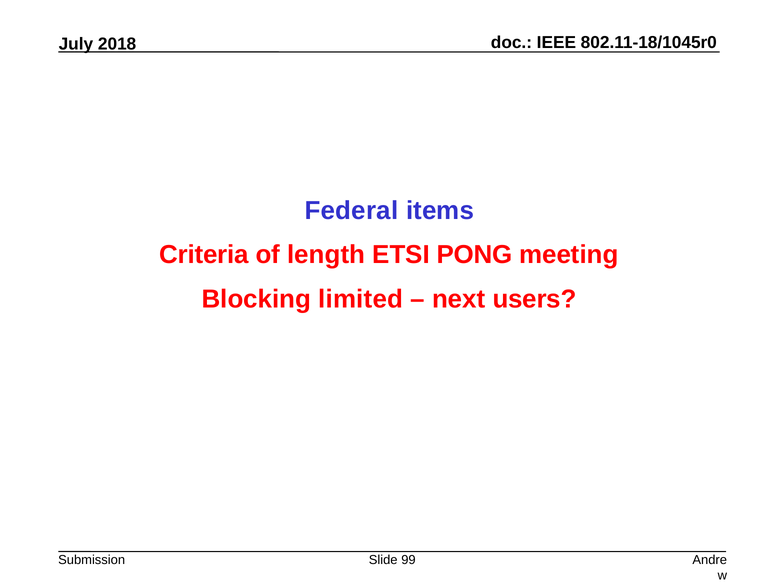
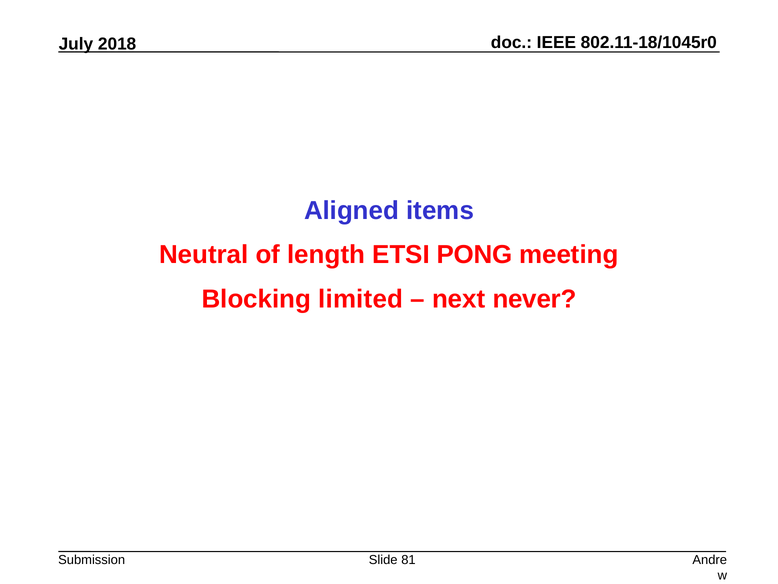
Federal: Federal -> Aligned (352, 211)
Criteria: Criteria -> Neutral (204, 255)
users: users -> never (534, 299)
99: 99 -> 81 (408, 560)
